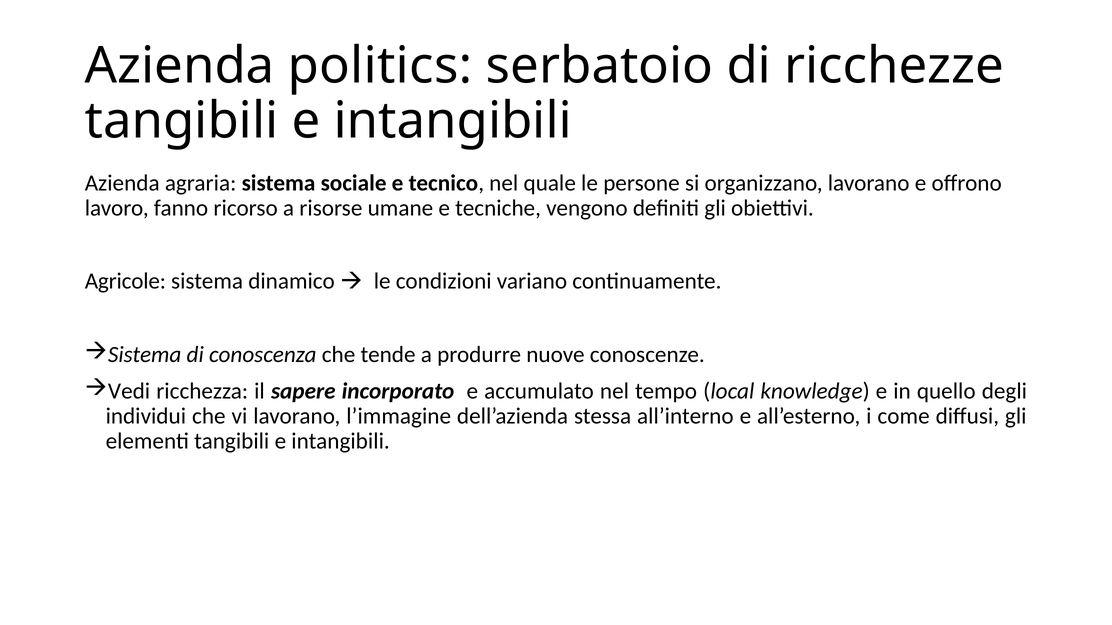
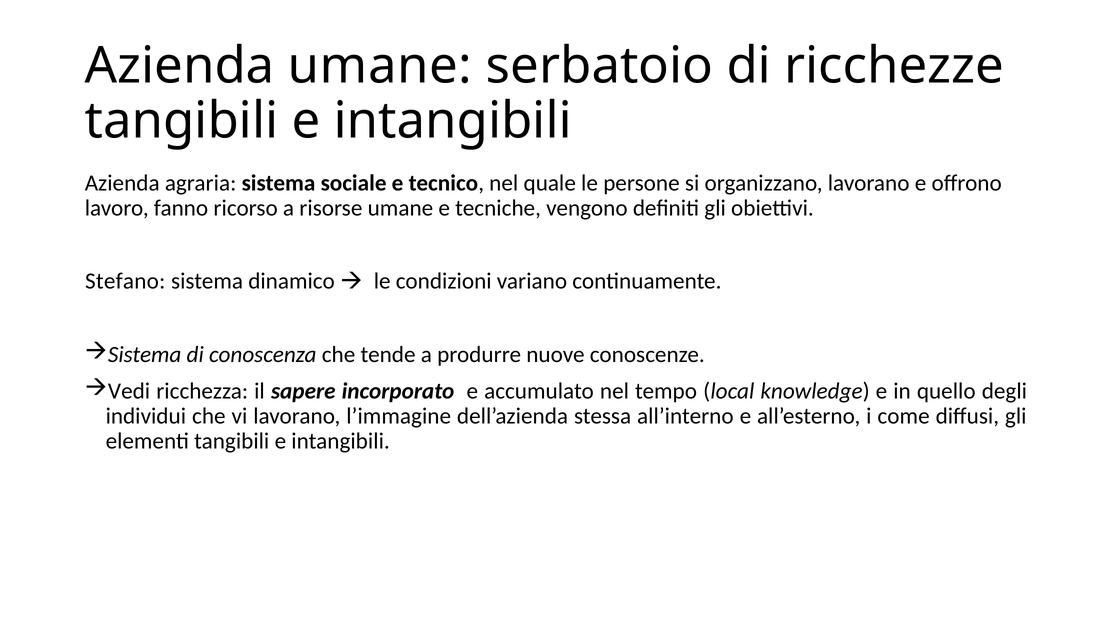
Azienda politics: politics -> umane (380, 66)
Agricole: Agricole -> Stefano (125, 281)
